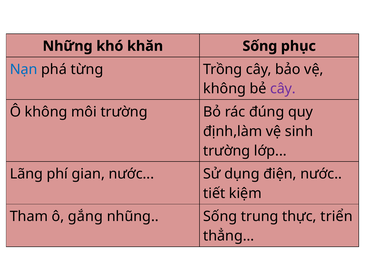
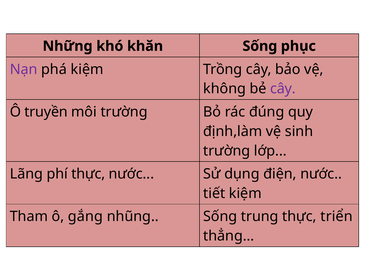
Nạn colour: blue -> purple (24, 69)
phá từng: từng -> kiệm (87, 69)
Ô không: không -> truyền (46, 112)
phí gian: gian -> thực (88, 174)
